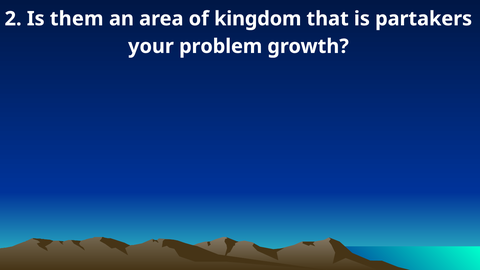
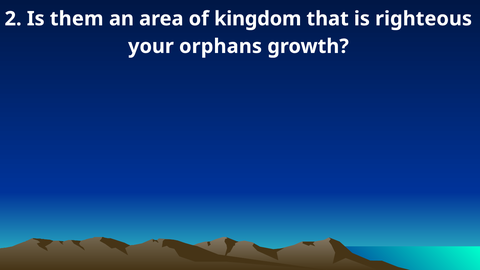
partakers: partakers -> righteous (424, 19)
problem: problem -> orphans (221, 46)
